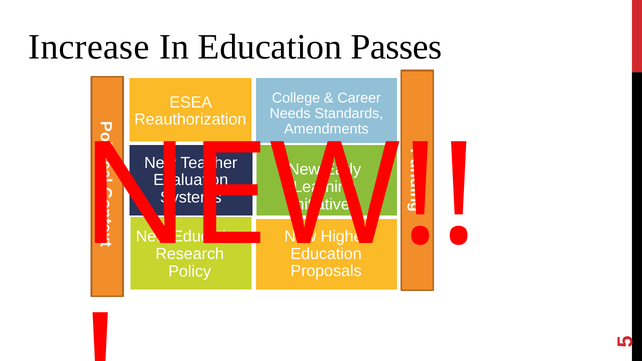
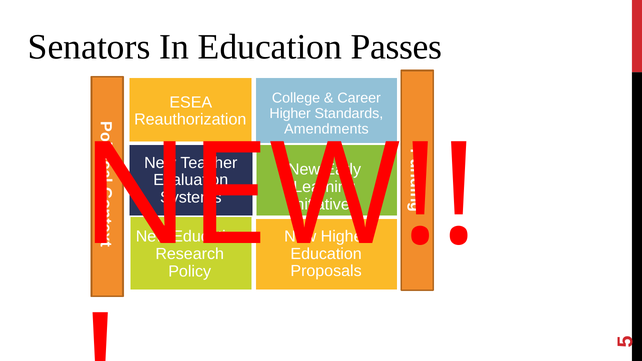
Increase: Increase -> Senators (89, 47)
Needs: Needs -> Higher (290, 113)
